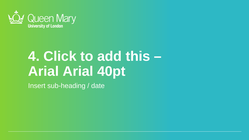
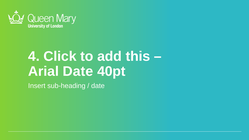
Arial Arial: Arial -> Date (78, 71)
